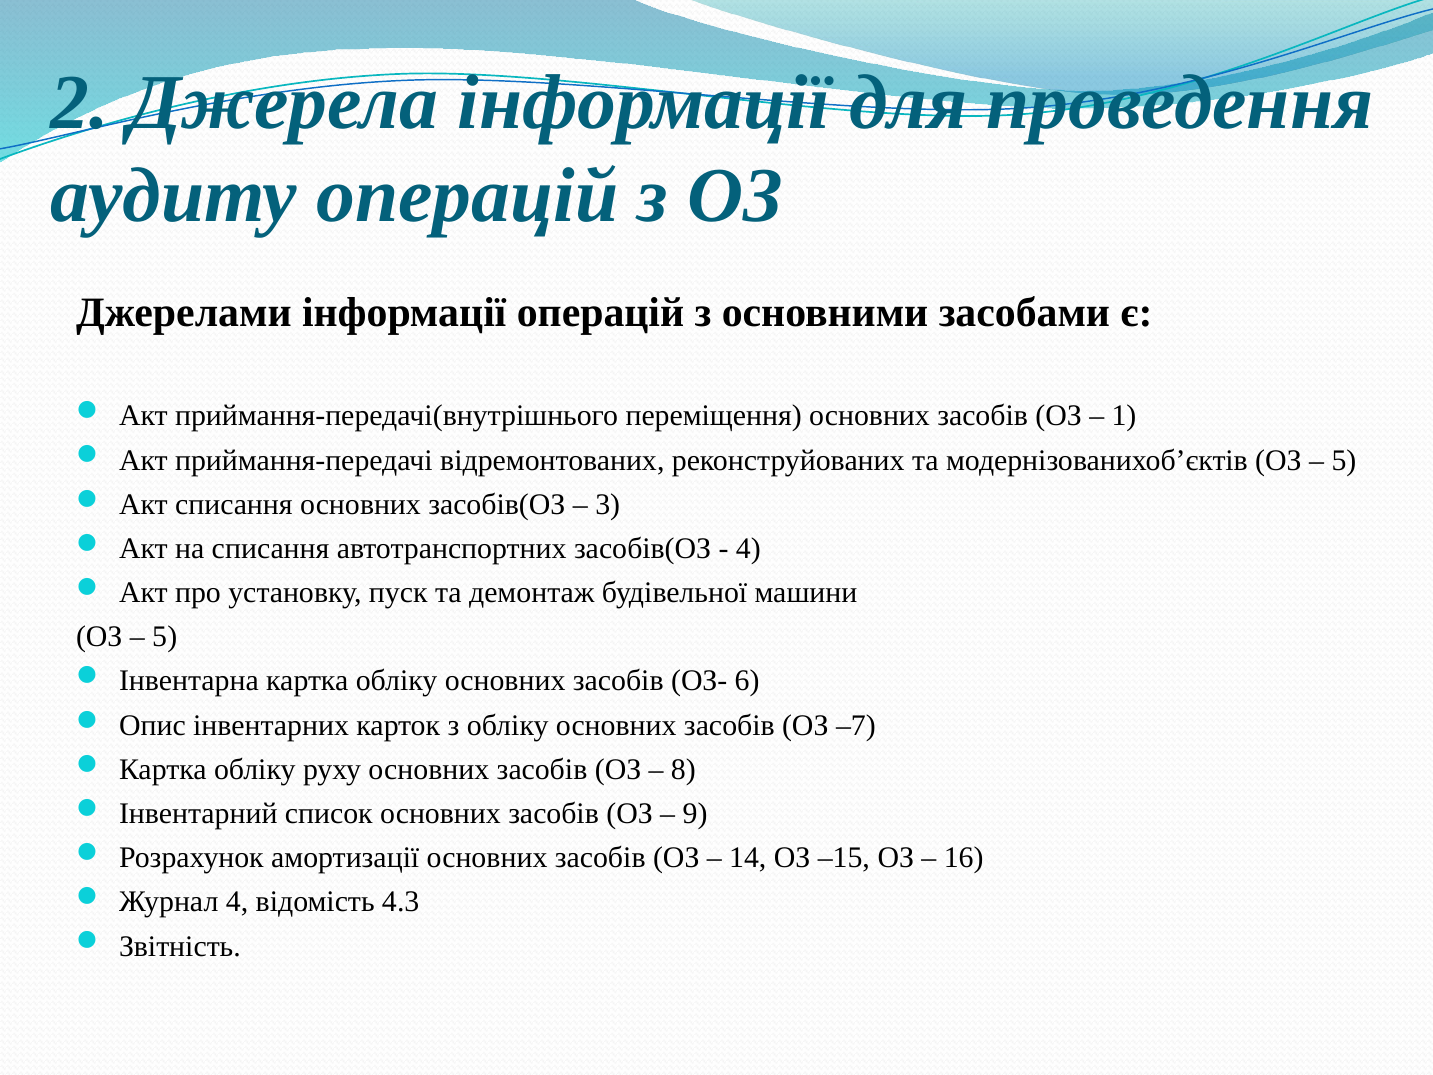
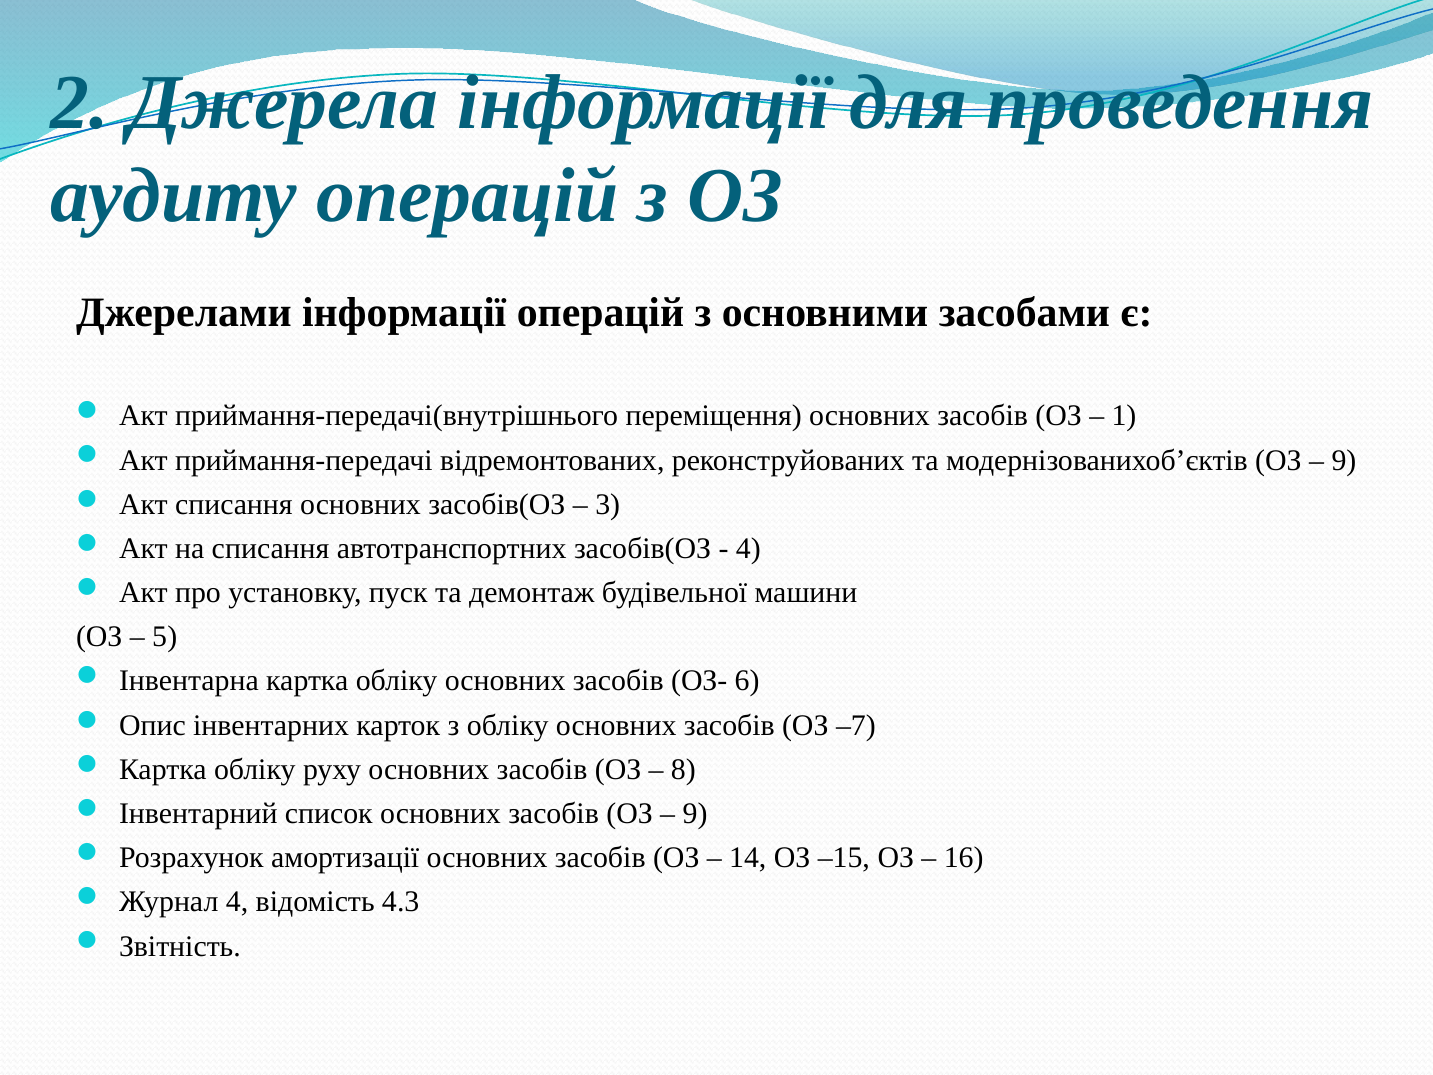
5: 5 -> 9 (1344, 460)
